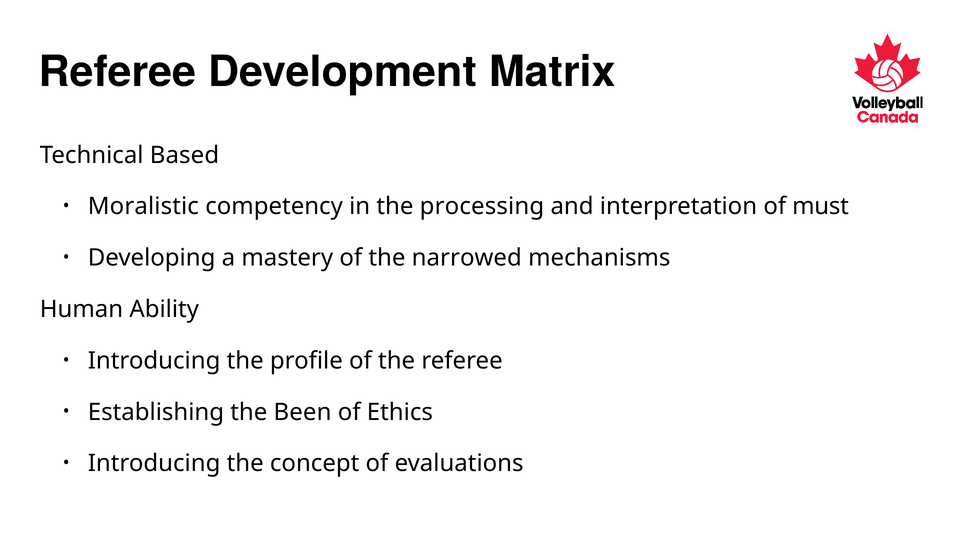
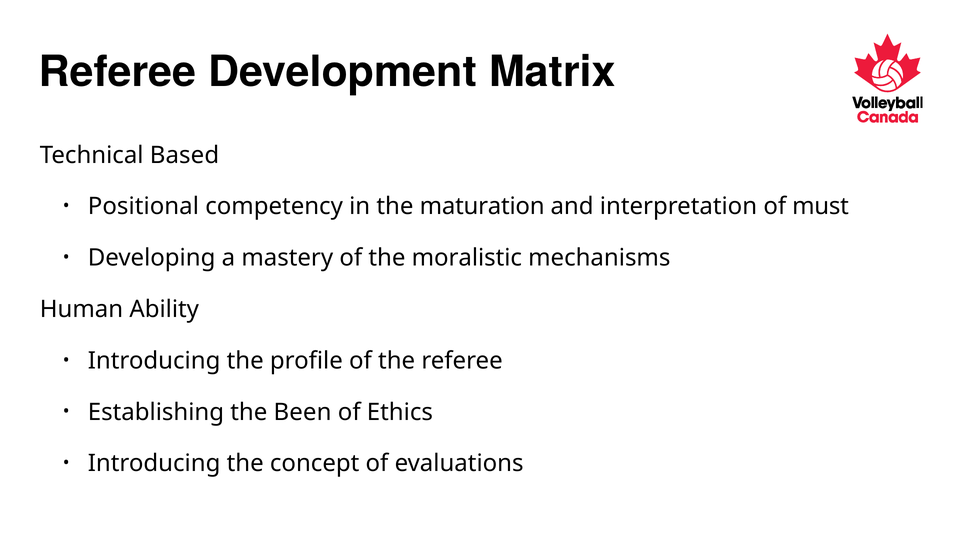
Moralistic: Moralistic -> Positional (143, 206)
processing: processing -> maturation (482, 206)
narrowed: narrowed -> moralistic (467, 258)
